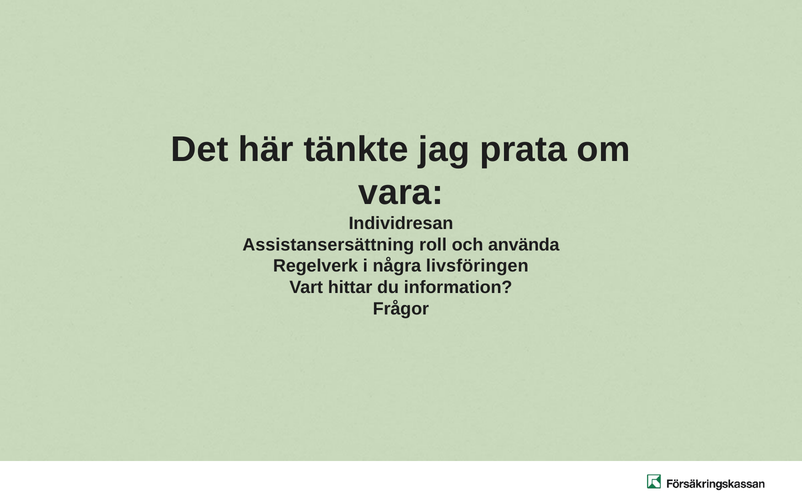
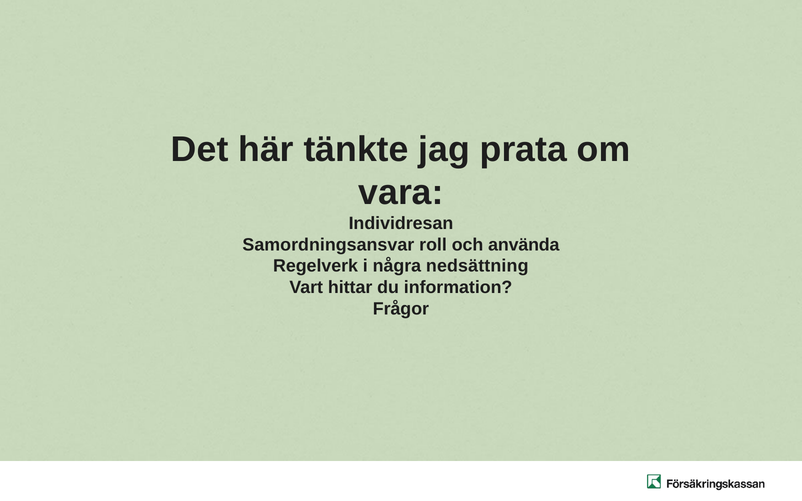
Assistansersättning: Assistansersättning -> Samordningsansvar (328, 245)
livsföringen: livsföringen -> nedsättning (477, 266)
